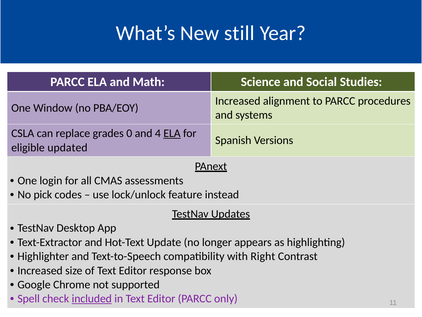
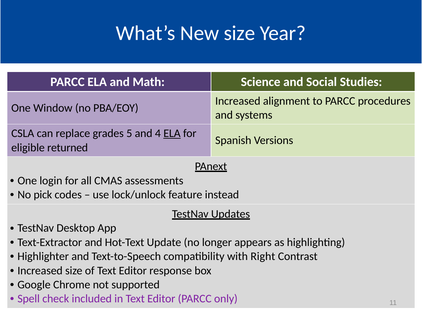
New still: still -> size (240, 33)
0: 0 -> 5 (129, 133)
updated: updated -> returned (68, 147)
included underline: present -> none (92, 298)
